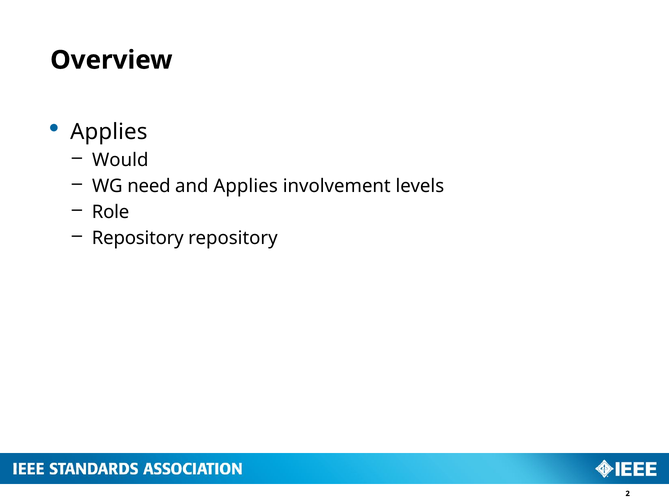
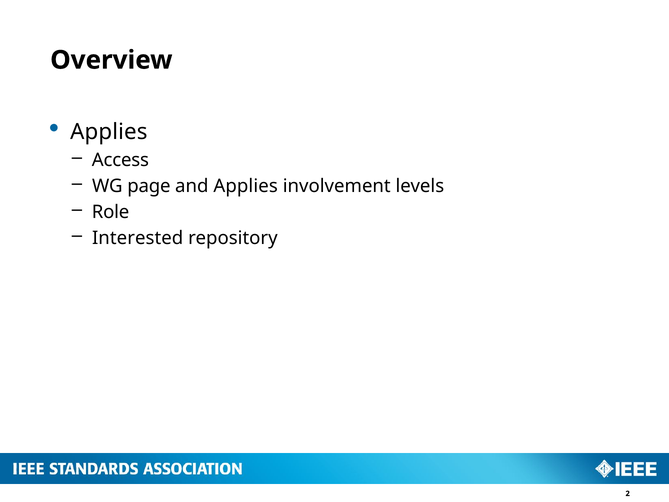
Would: Would -> Access (120, 160)
need: need -> page (149, 186)
Repository: Repository -> Interested (138, 238)
